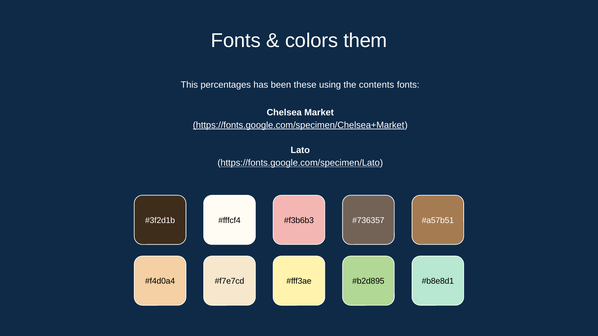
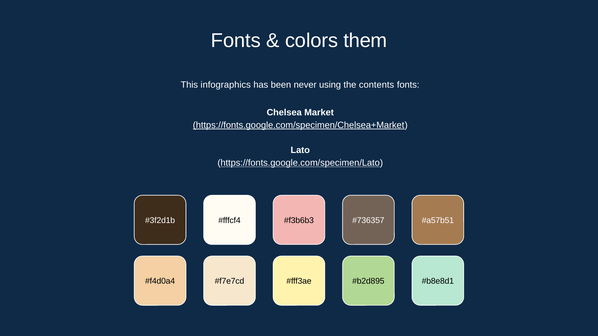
percentages: percentages -> infographics (226, 85)
these: these -> never (305, 85)
